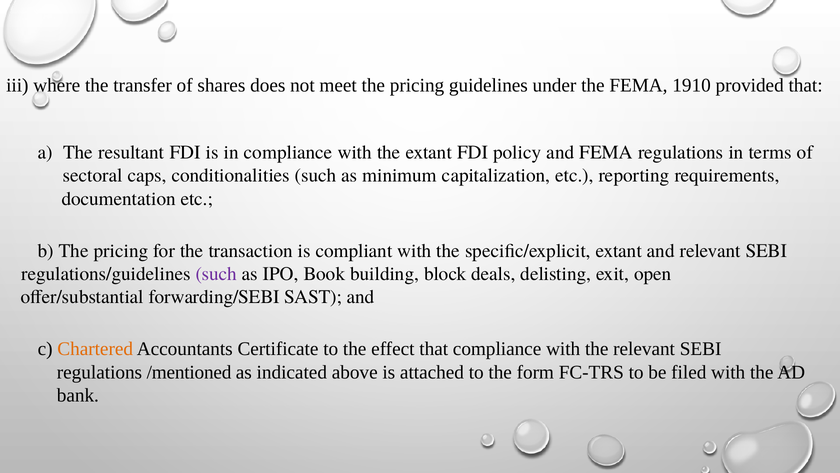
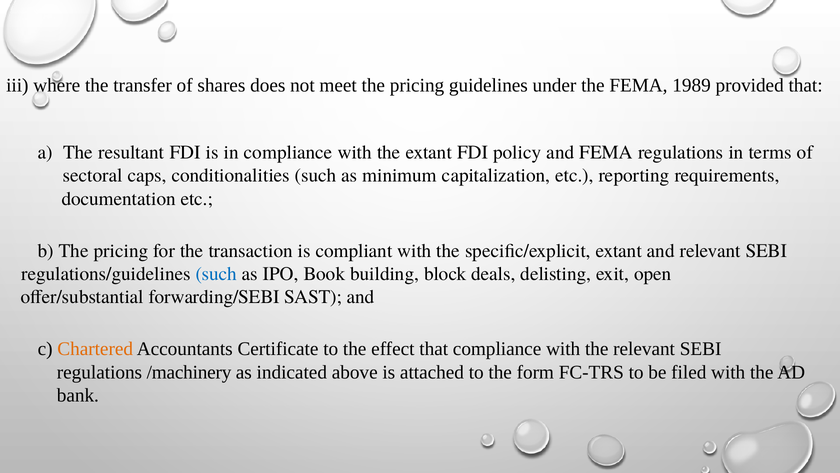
1910: 1910 -> 1989 (692, 85)
such colour: purple -> blue (216, 274)
/mentioned: /mentioned -> /machinery (189, 372)
